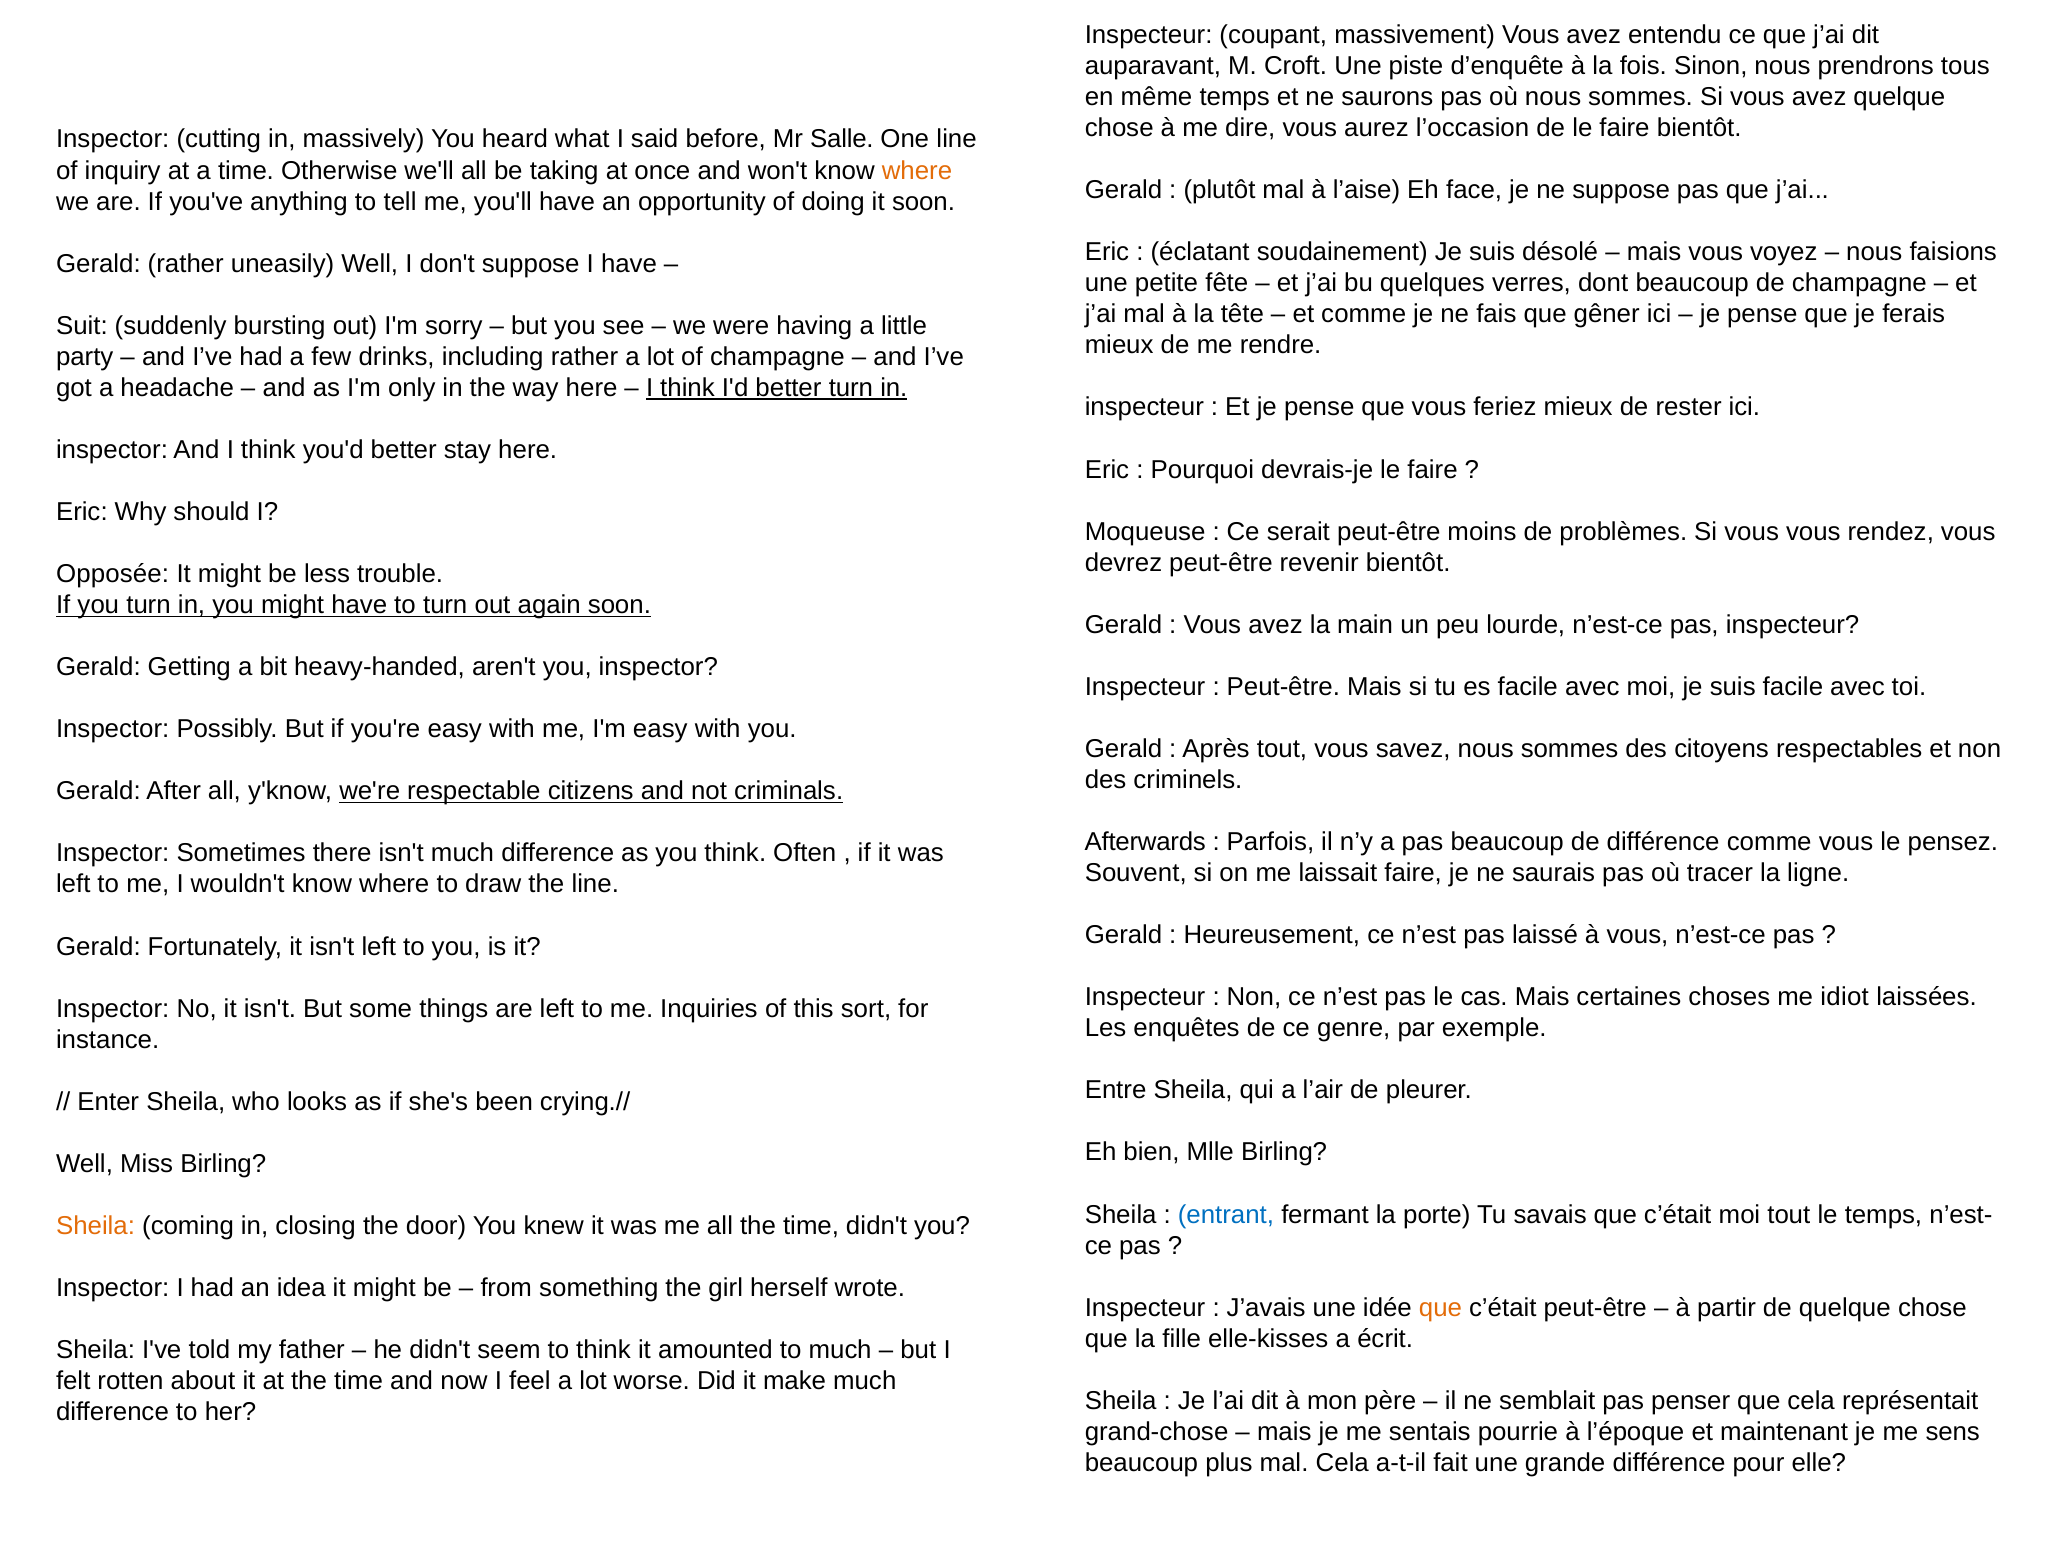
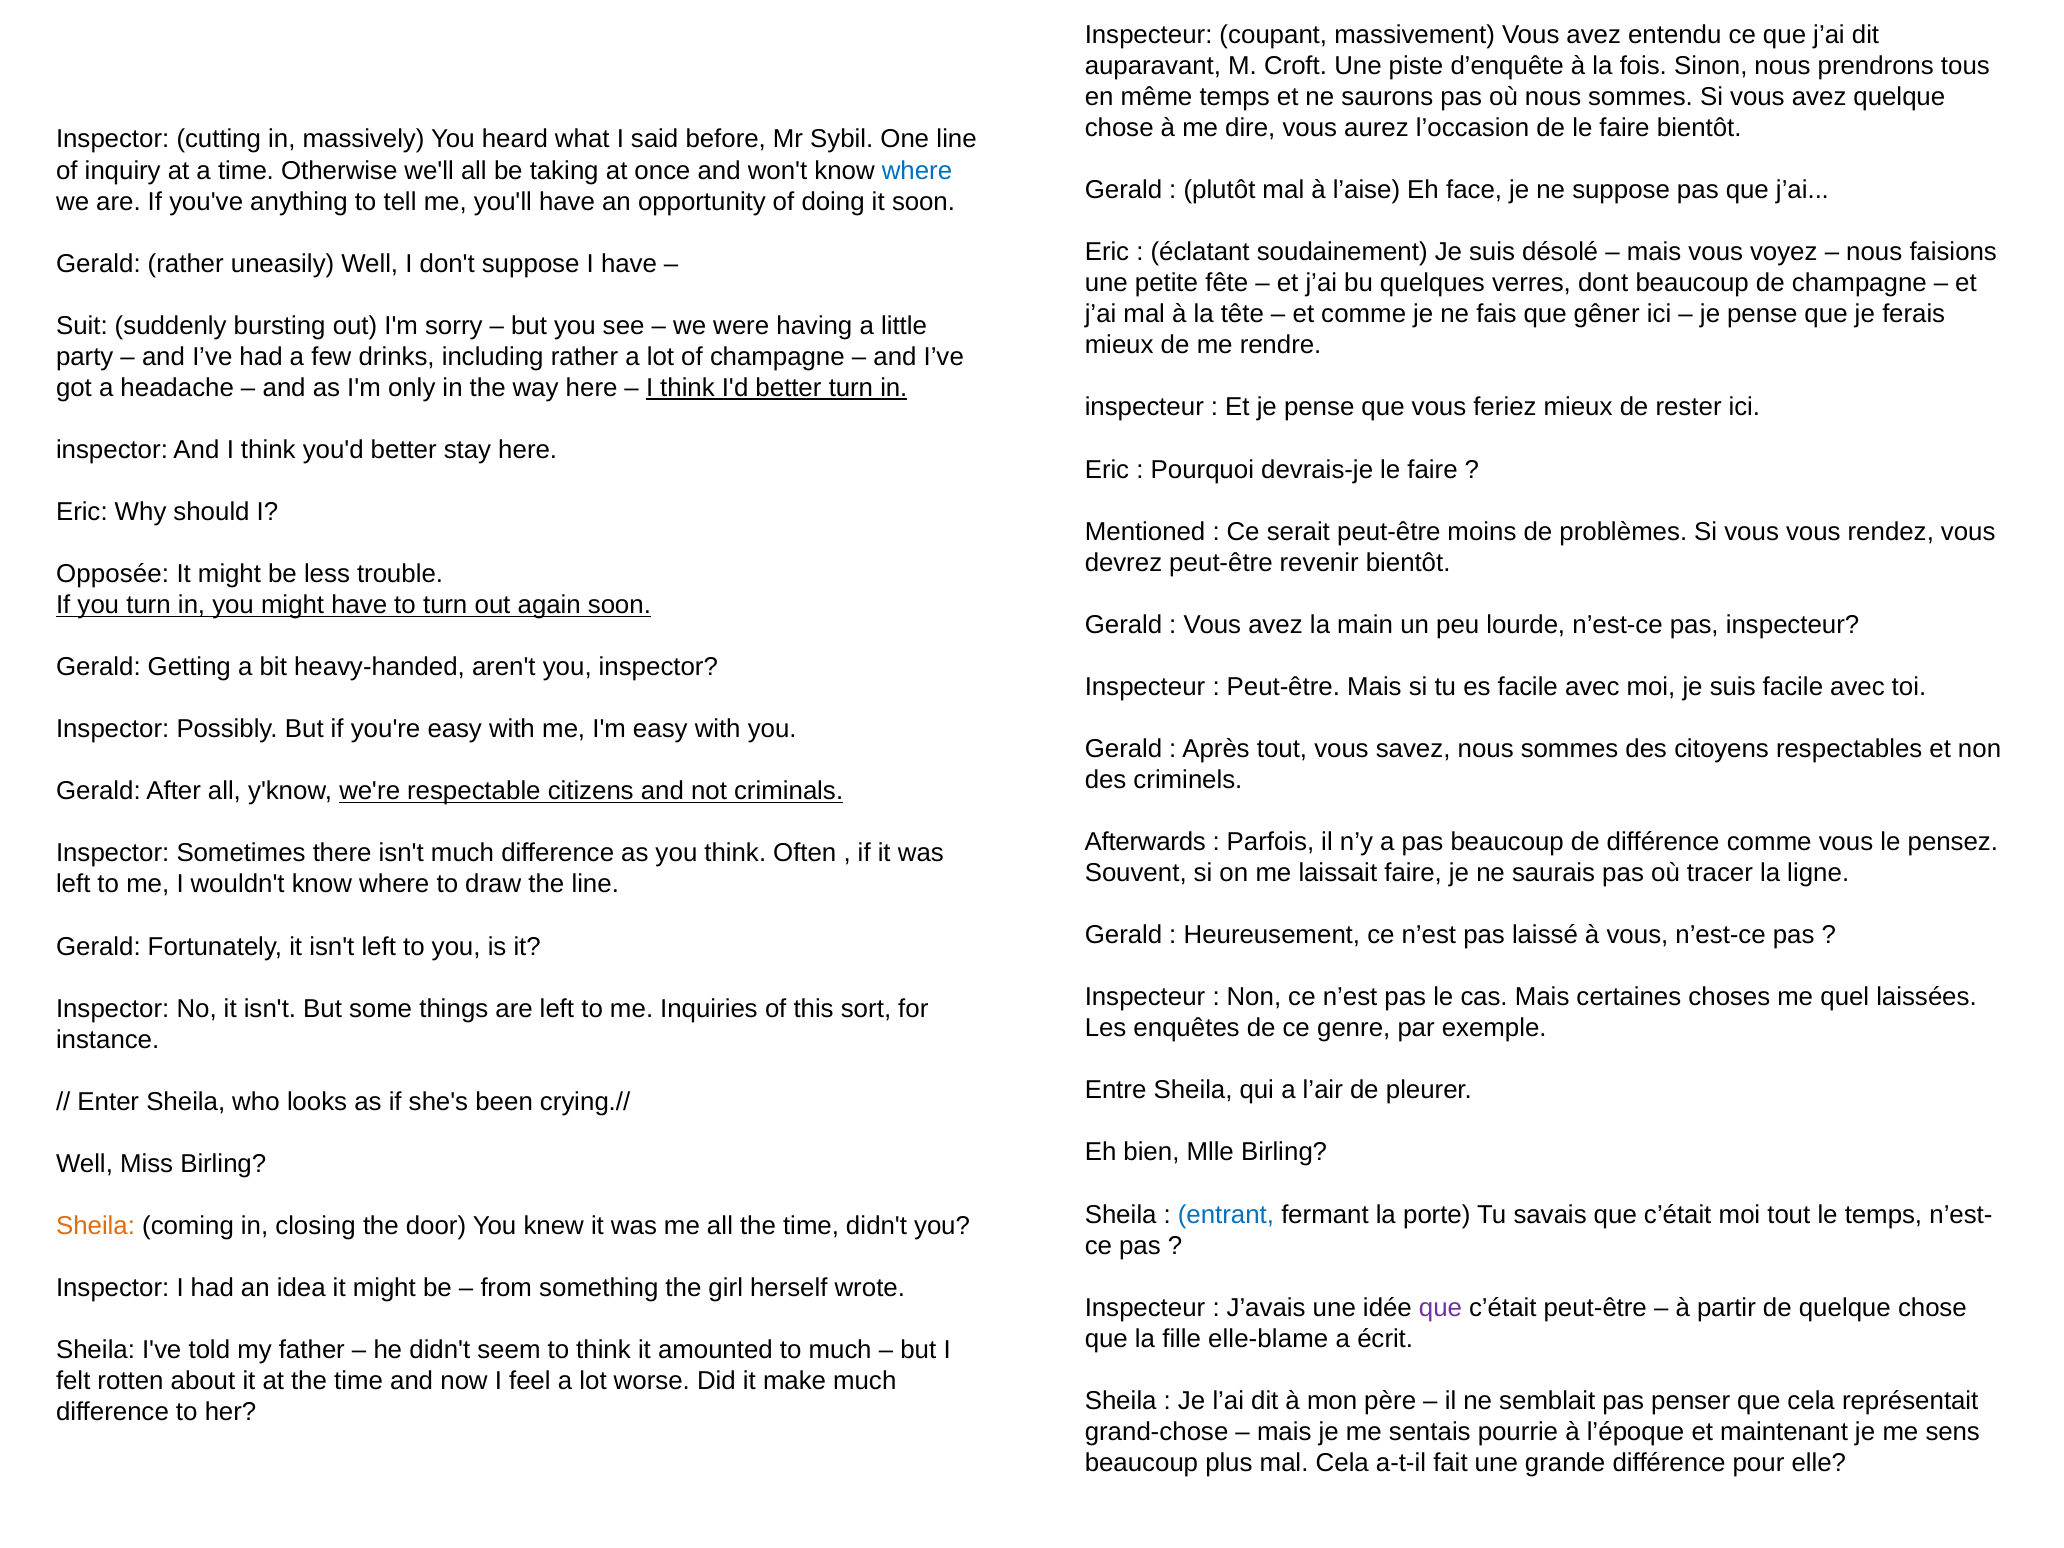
Salle: Salle -> Sybil (842, 139)
where colour: orange -> blue (917, 170)
Moqueuse: Moqueuse -> Mentioned (1145, 532)
idiot: idiot -> quel (1845, 997)
que colour: orange -> purple (1440, 1308)
elle-kisses: elle-kisses -> elle-blame (1268, 1339)
